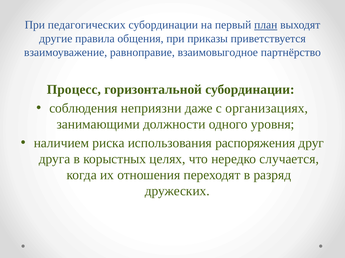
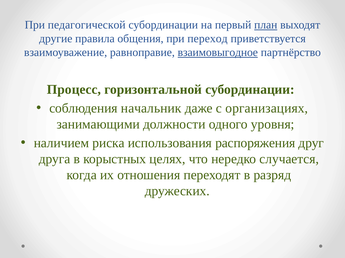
педагогических: педагогических -> педагогической (87, 25)
приказы: приказы -> переход (207, 39)
взаимовыгодное underline: none -> present (218, 53)
неприязни: неприязни -> начальник (151, 109)
